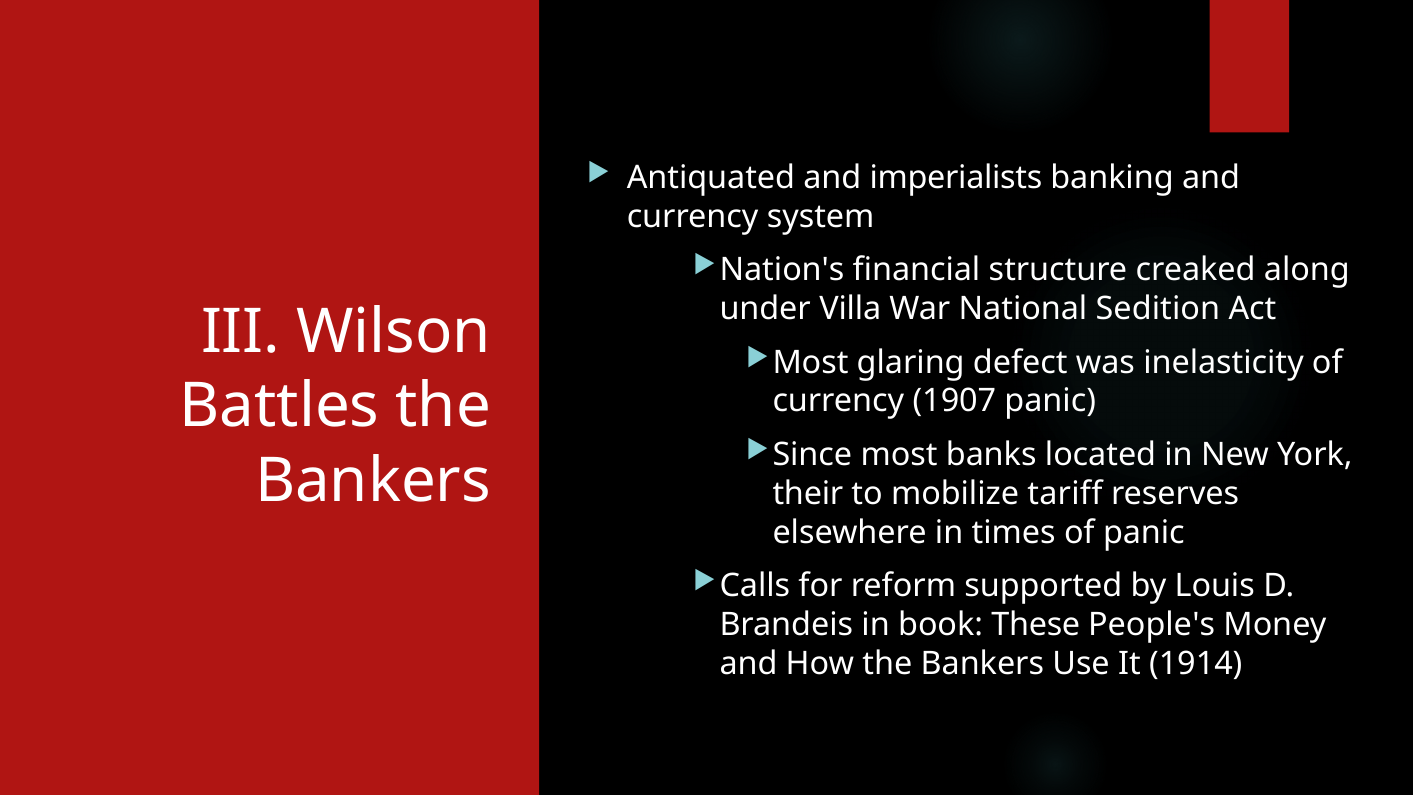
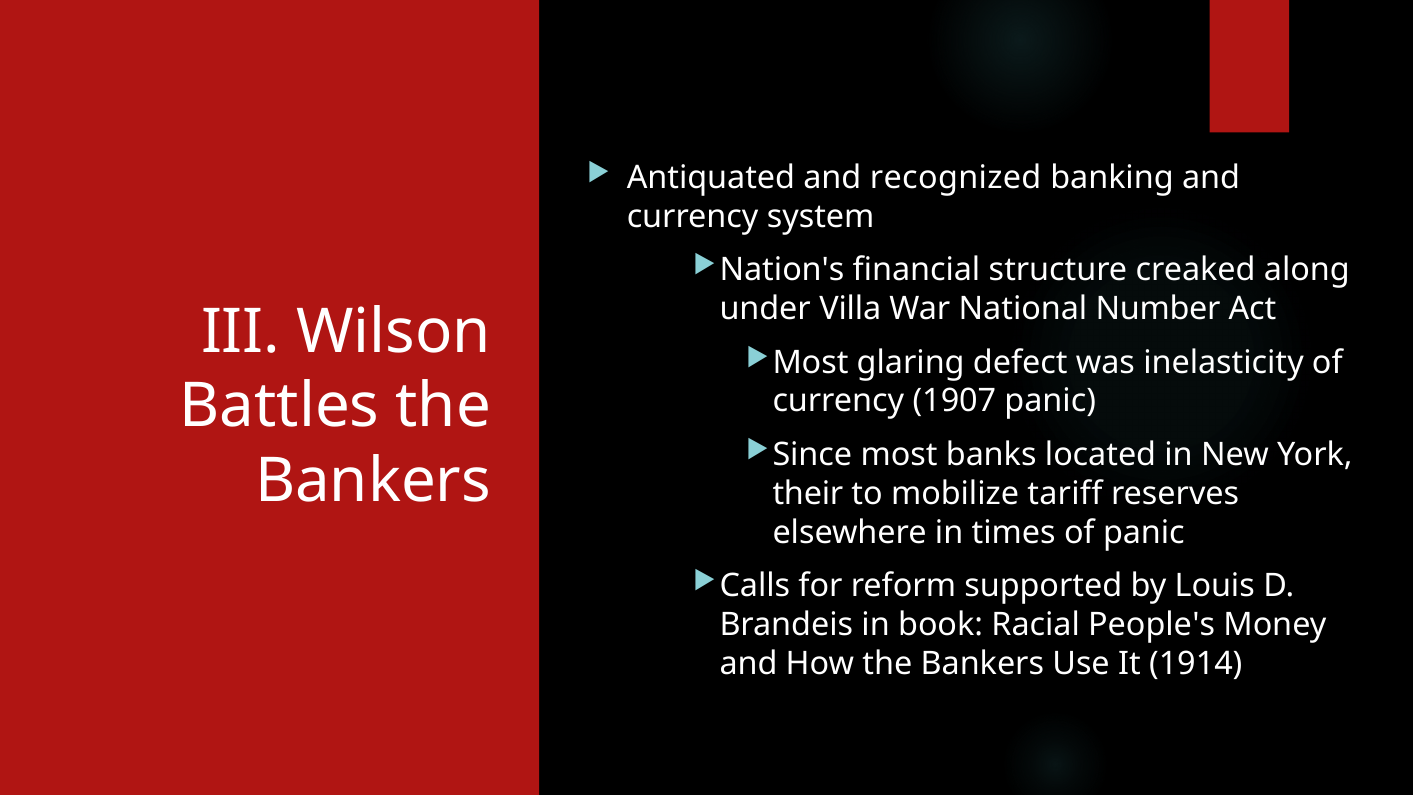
imperialists: imperialists -> recognized (956, 178)
Sedition: Sedition -> Number (1158, 309)
These: These -> Racial (1036, 625)
